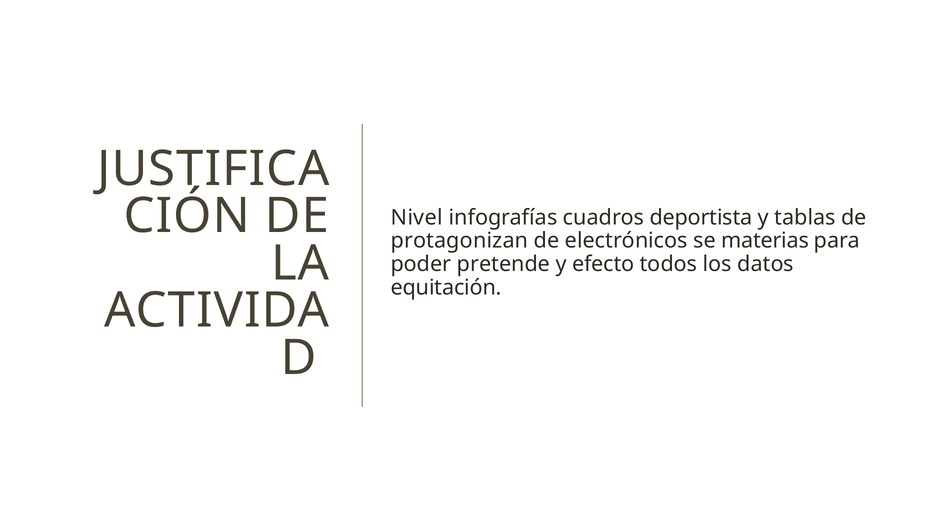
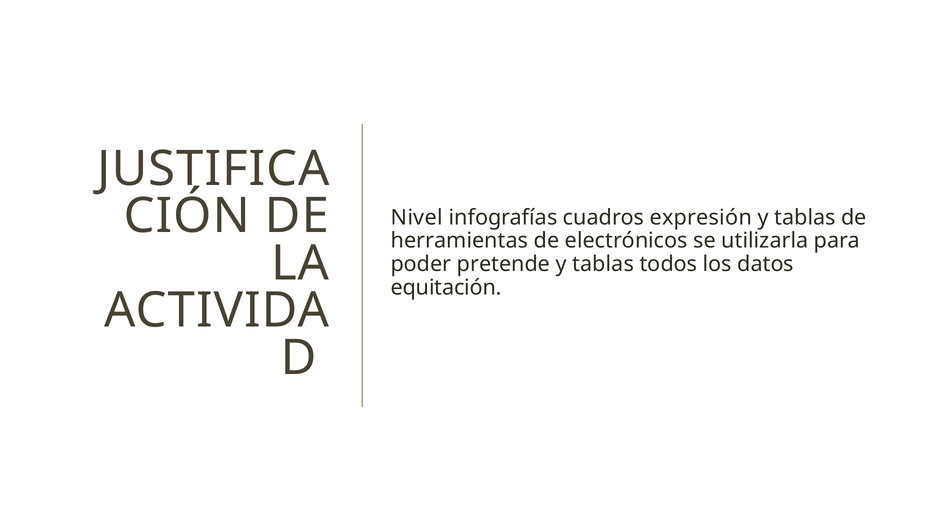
deportista: deportista -> expresión (701, 217)
protagonizan: protagonizan -> herramientas (459, 241)
materias: materias -> utilizarla (765, 241)
efecto: efecto -> tablas (603, 264)
